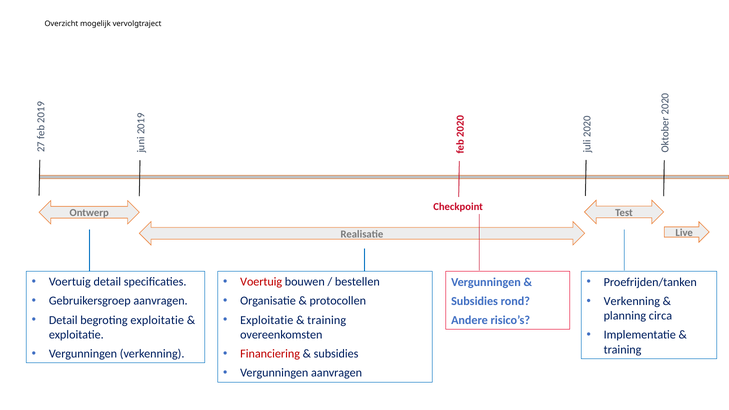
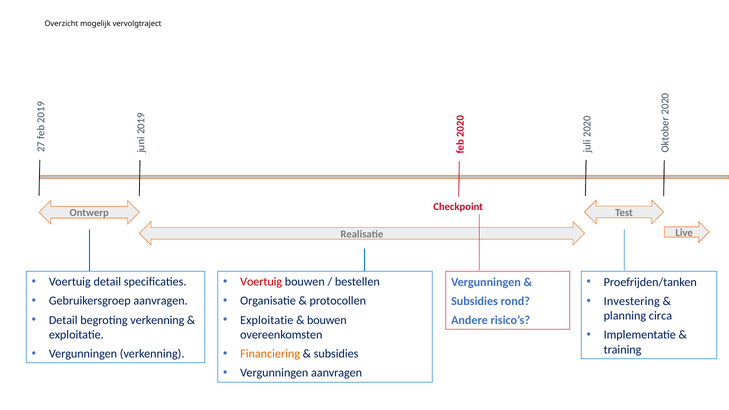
Verkenning: Verkenning -> Investering (632, 301)
begroting exploitatie: exploitatie -> verkenning (157, 320)
training: training -> bouwen (327, 320)
Financiering colour: red -> orange (270, 354)
